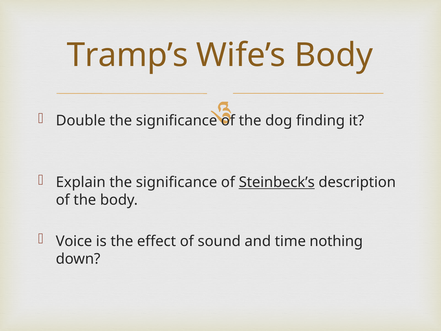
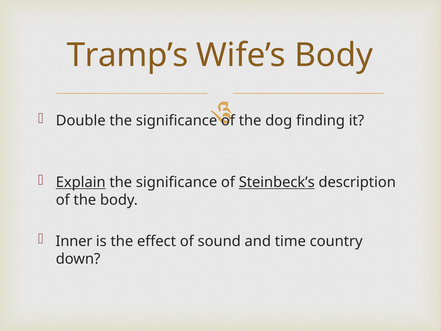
Explain underline: none -> present (81, 182)
Voice: Voice -> Inner (74, 241)
nothing: nothing -> country (336, 241)
